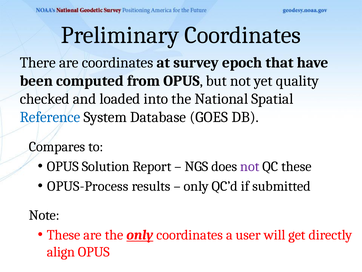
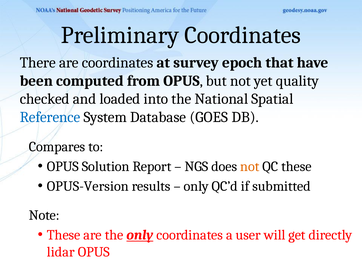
not colour: purple -> orange (250, 166)
OPUS-Process: OPUS-Process -> OPUS-Version (88, 186)
align: align -> lidar (61, 251)
